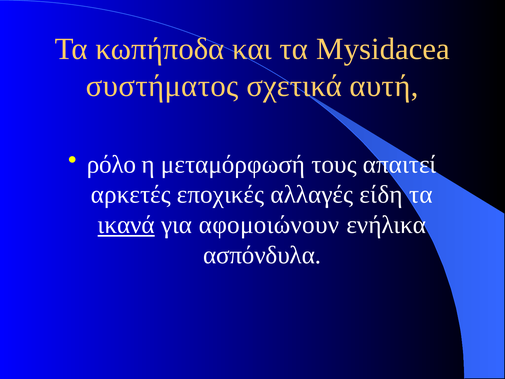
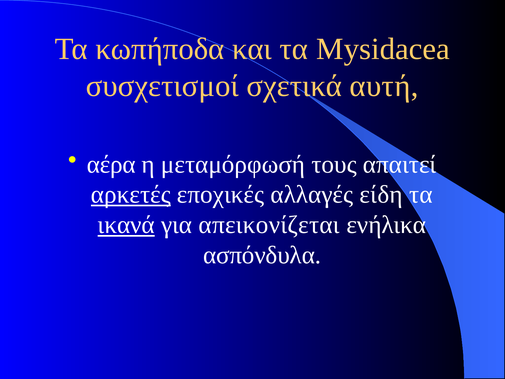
συστήματος: συστήματος -> συσχετισμοί (162, 86)
ρόλο: ρόλο -> αέρα (111, 164)
αρκετές underline: none -> present (131, 195)
αφομοιώνουν: αφομοιώνουν -> απεικονίζεται (269, 225)
